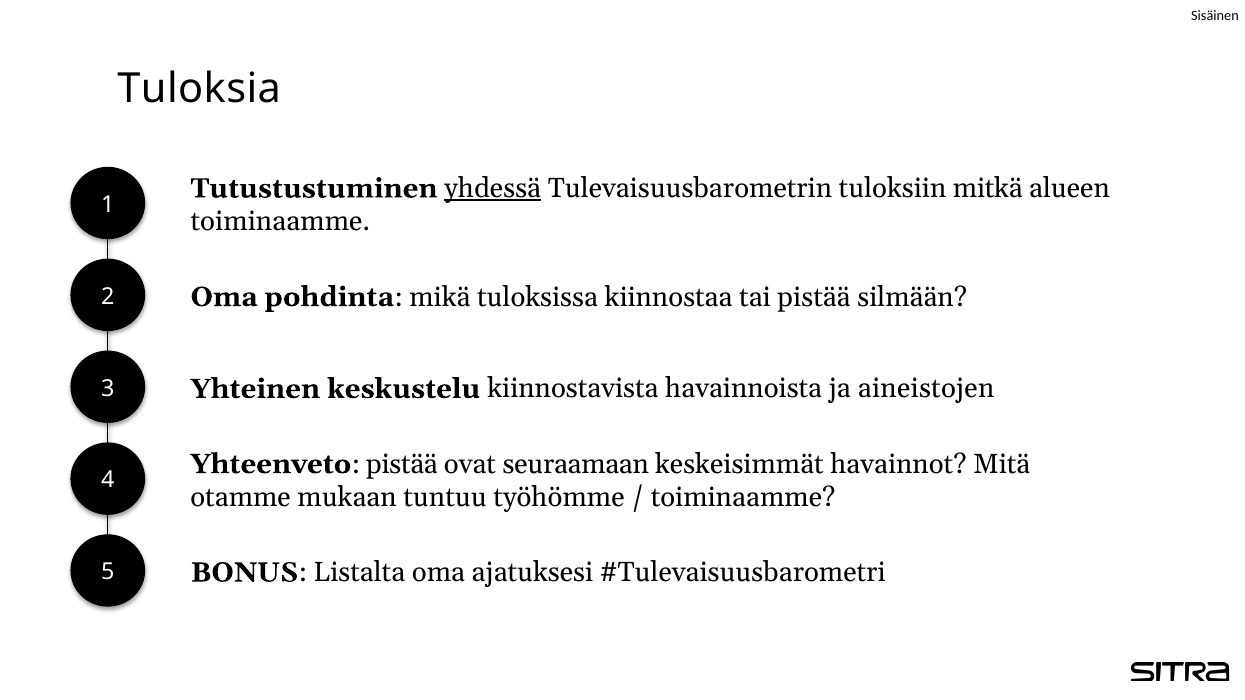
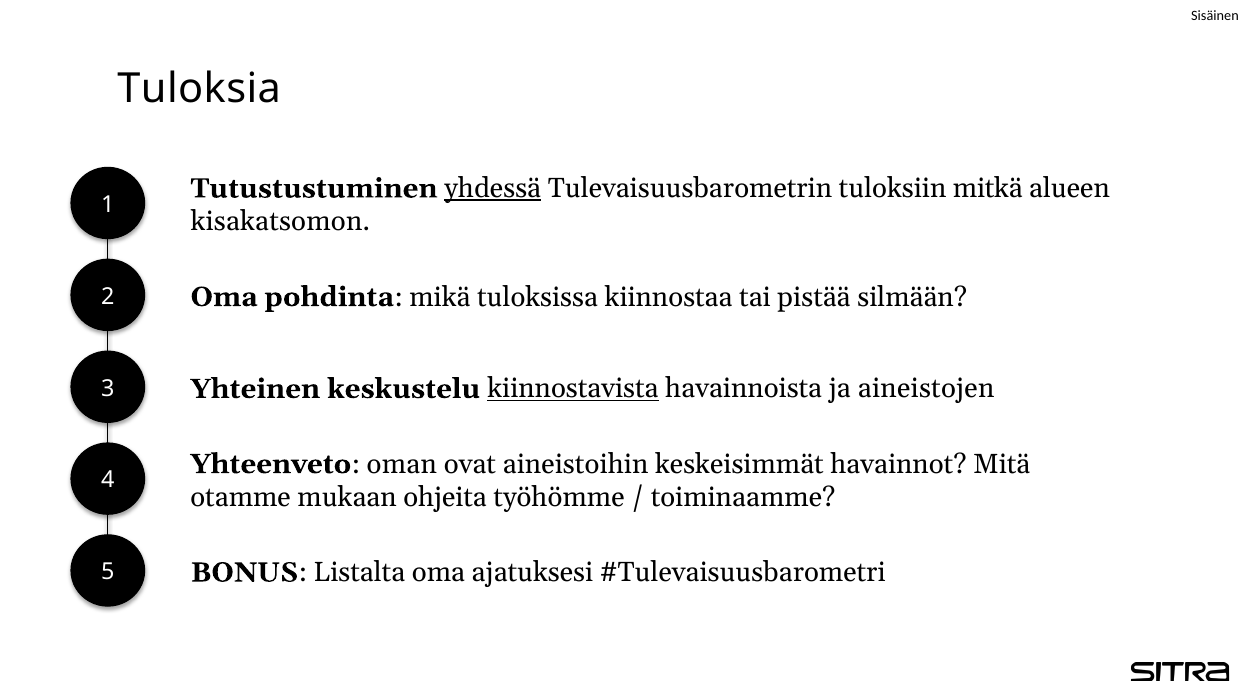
toiminaamme: toiminaamme -> kisakatsomon (280, 222)
kiinnostavista underline: none -> present (573, 389)
Yhteenveto pistää: pistää -> oman (402, 464)
seuraamaan: seuraamaan -> aineistoihin (576, 464)
tuntuu: tuntuu -> ohjeita (445, 497)
